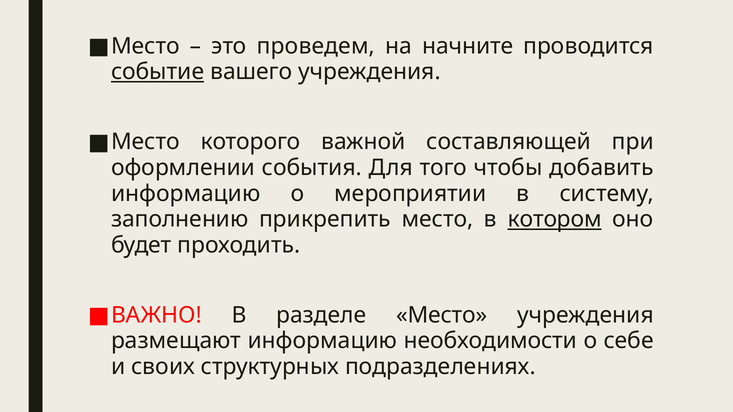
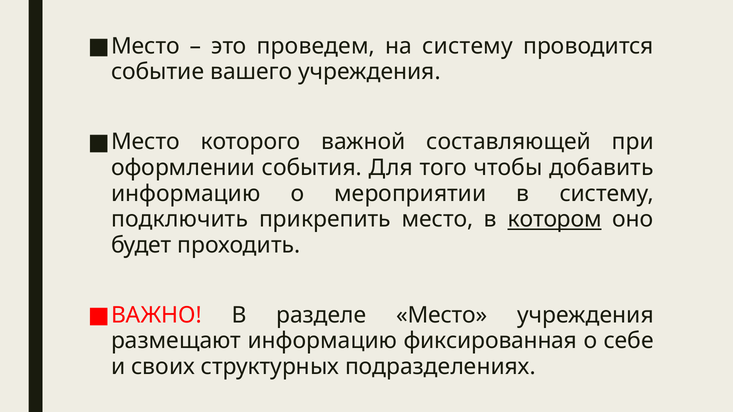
на начните: начните -> систему (468, 46)
событие underline: present -> none (158, 72)
заполнению: заполнению -> подключить (180, 219)
необходимости: необходимости -> фиксированная (490, 341)
